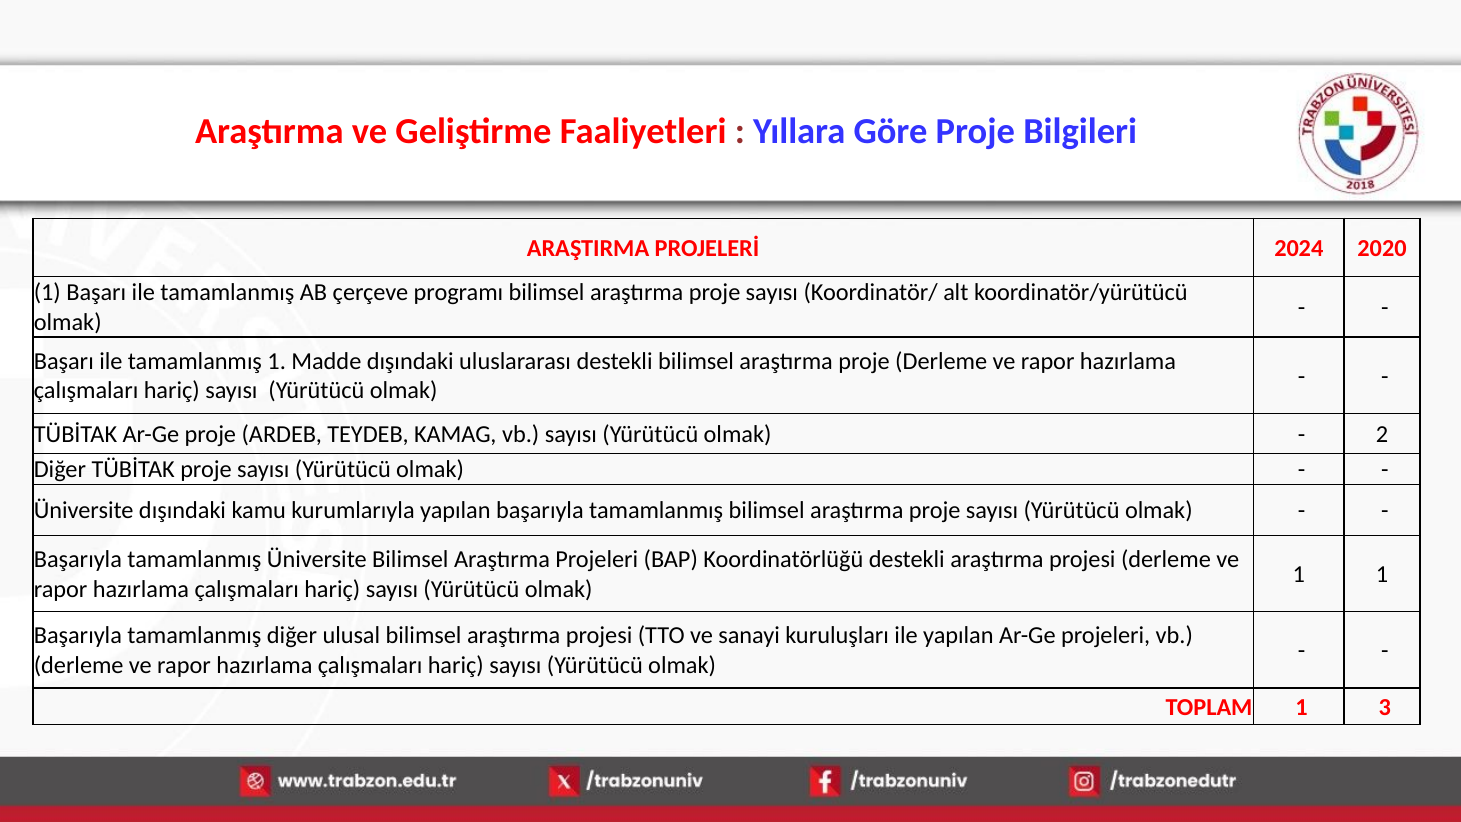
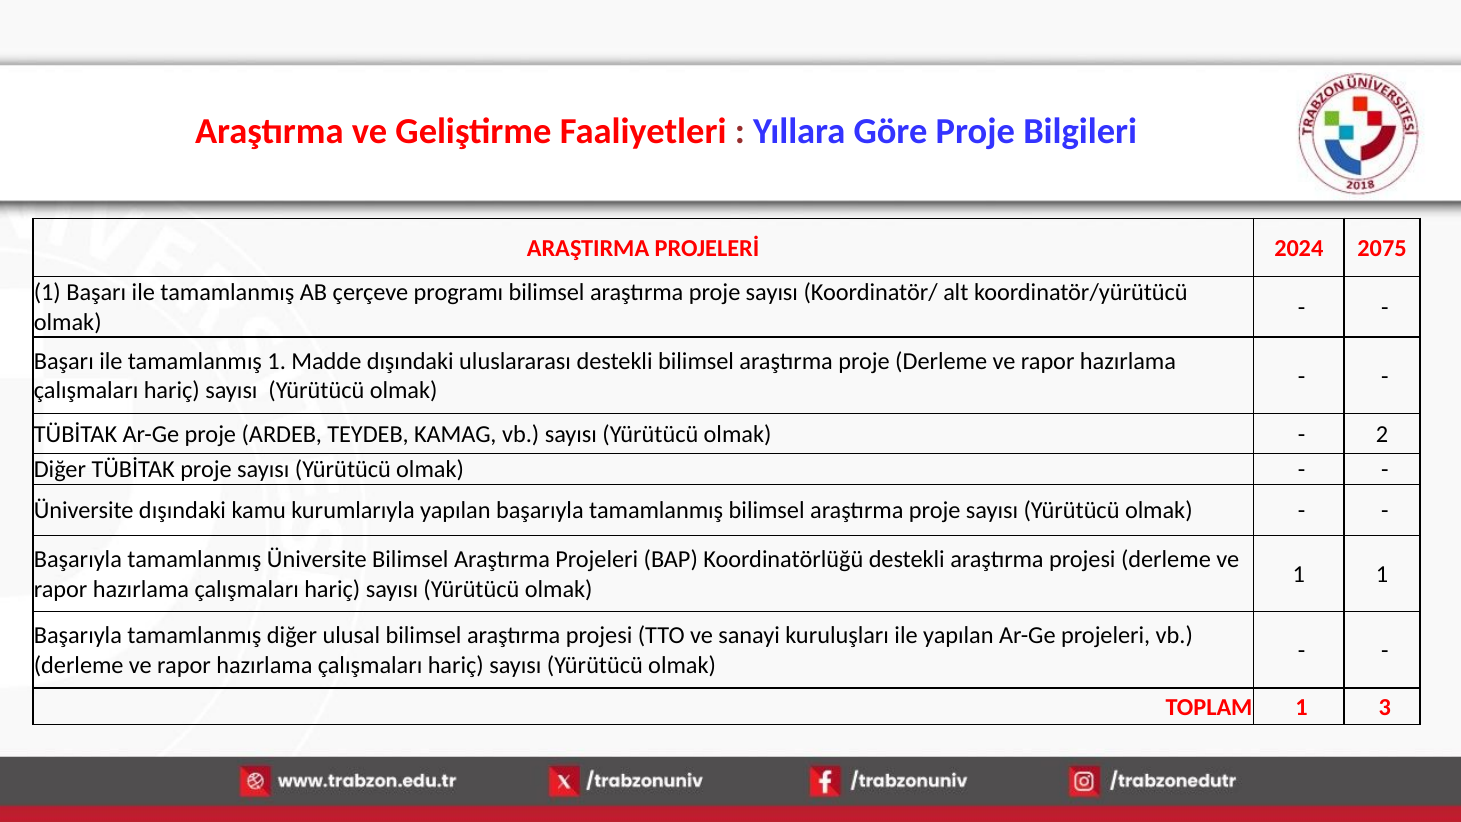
2020: 2020 -> 2075 (1382, 248)
